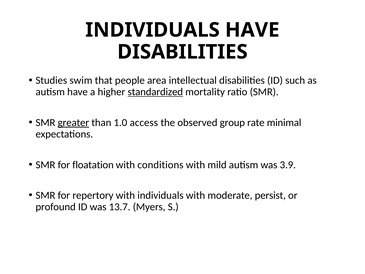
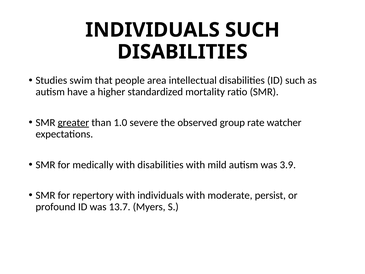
INDIVIDUALS HAVE: HAVE -> SUCH (252, 30)
standardized underline: present -> none (155, 92)
access: access -> severe (144, 122)
minimal: minimal -> watcher (284, 122)
floatation: floatation -> medically (93, 165)
with conditions: conditions -> disabilities (160, 165)
